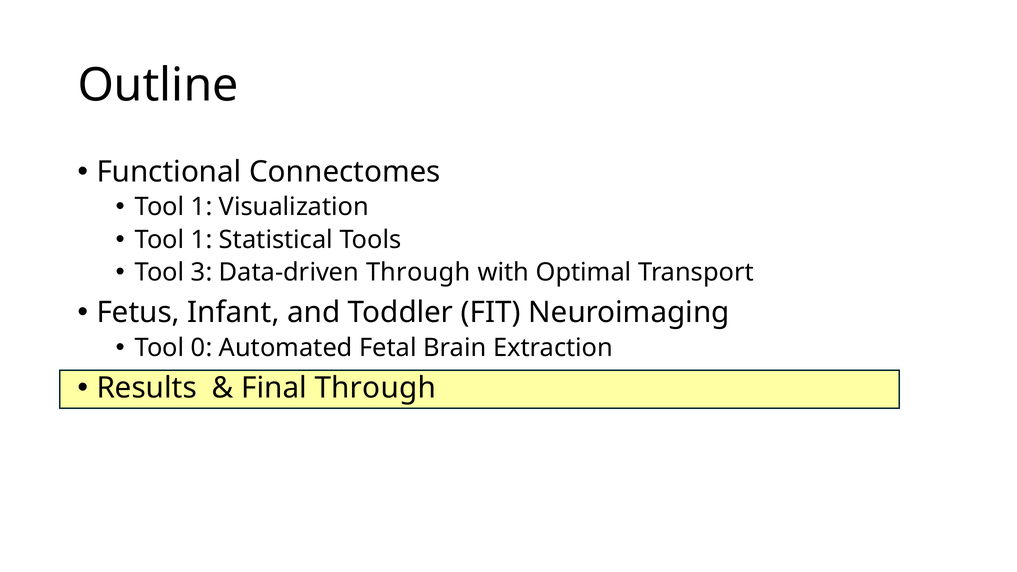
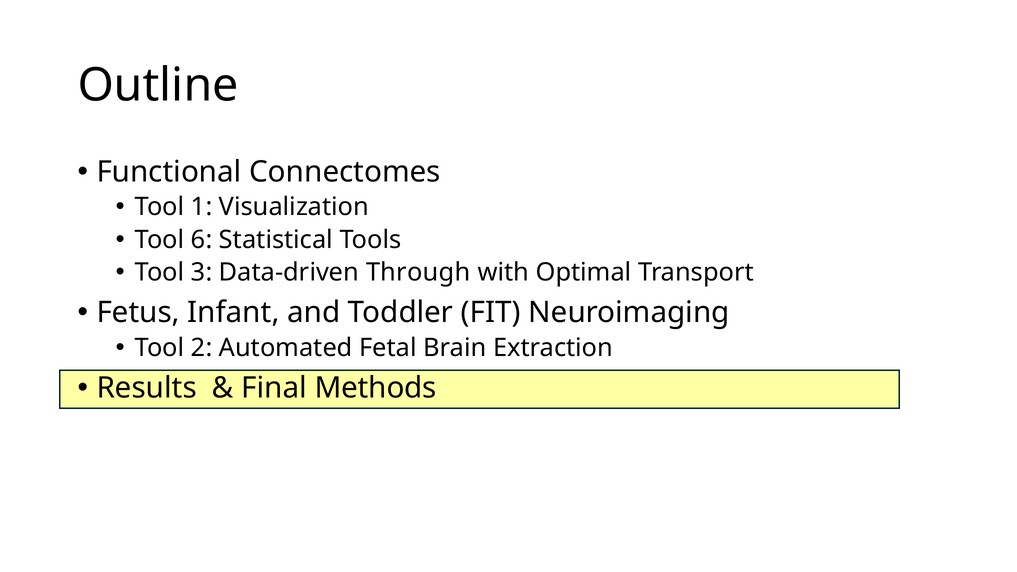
1: 1 -> 6 (202, 240)
0: 0 -> 2 (202, 348)
Final Through: Through -> Methods (376, 388)
